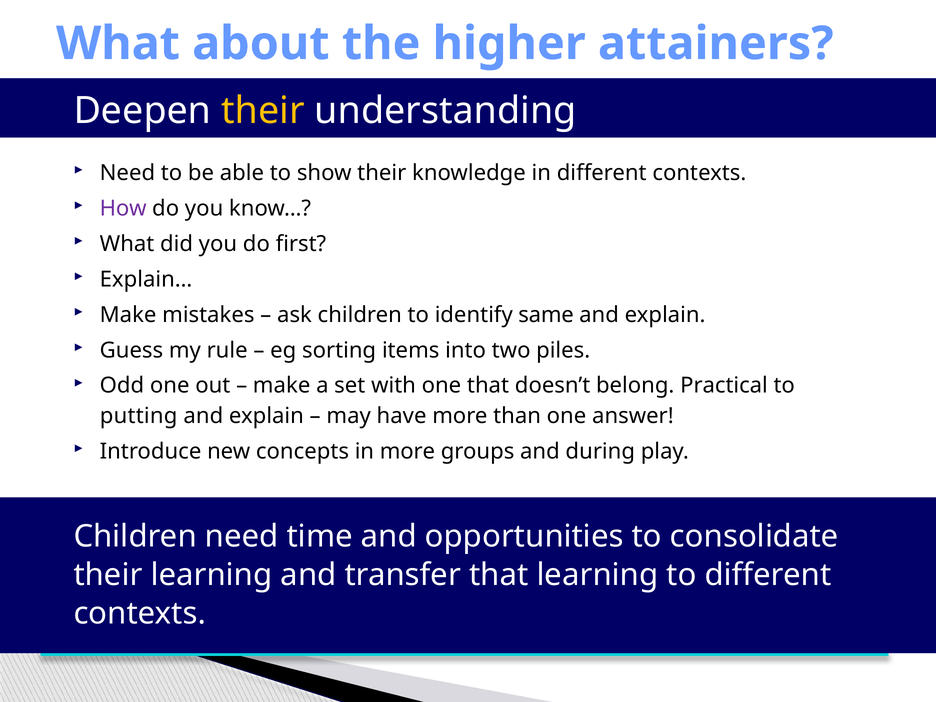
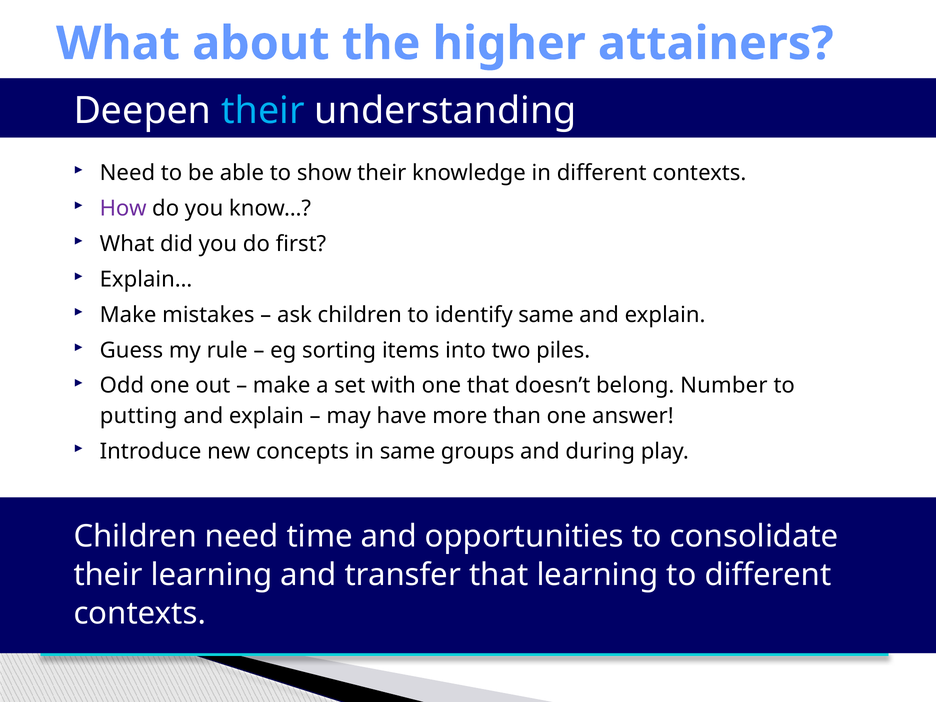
their colour: yellow -> light blue (263, 111)
Practical: Practical -> Number (724, 386)
in more: more -> same (407, 451)
